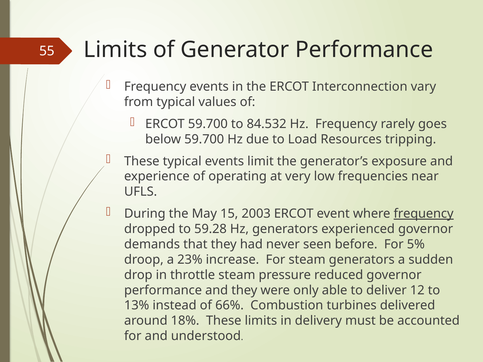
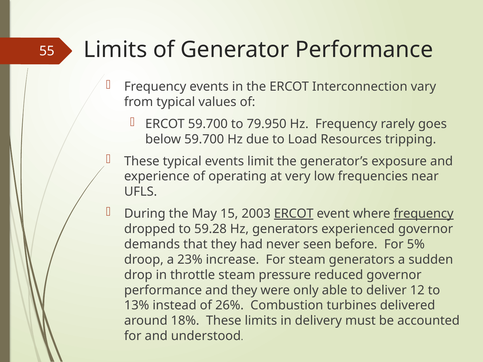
84.532: 84.532 -> 79.950 (267, 124)
ERCOT underline: none -> present (294, 214)
66%: 66% -> 26% (230, 306)
